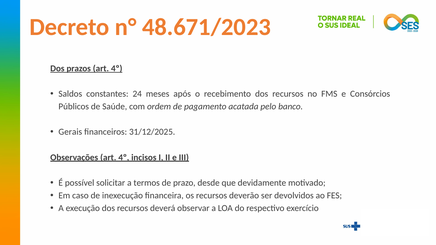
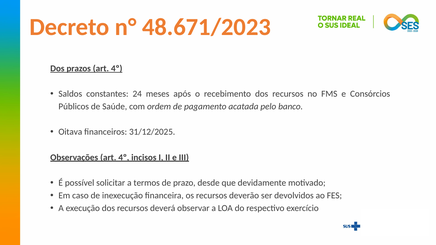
Gerais: Gerais -> Oitava (70, 132)
